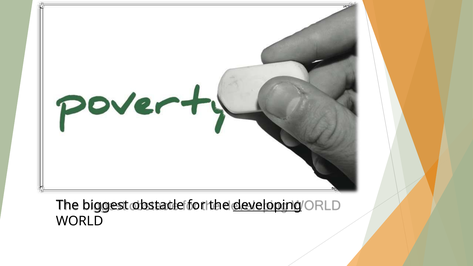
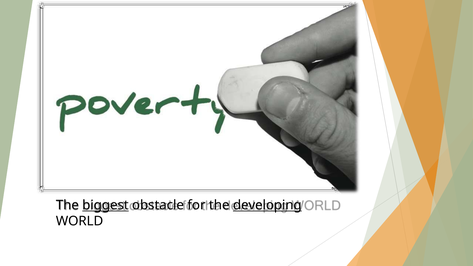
biggest underline: none -> present (105, 205)
